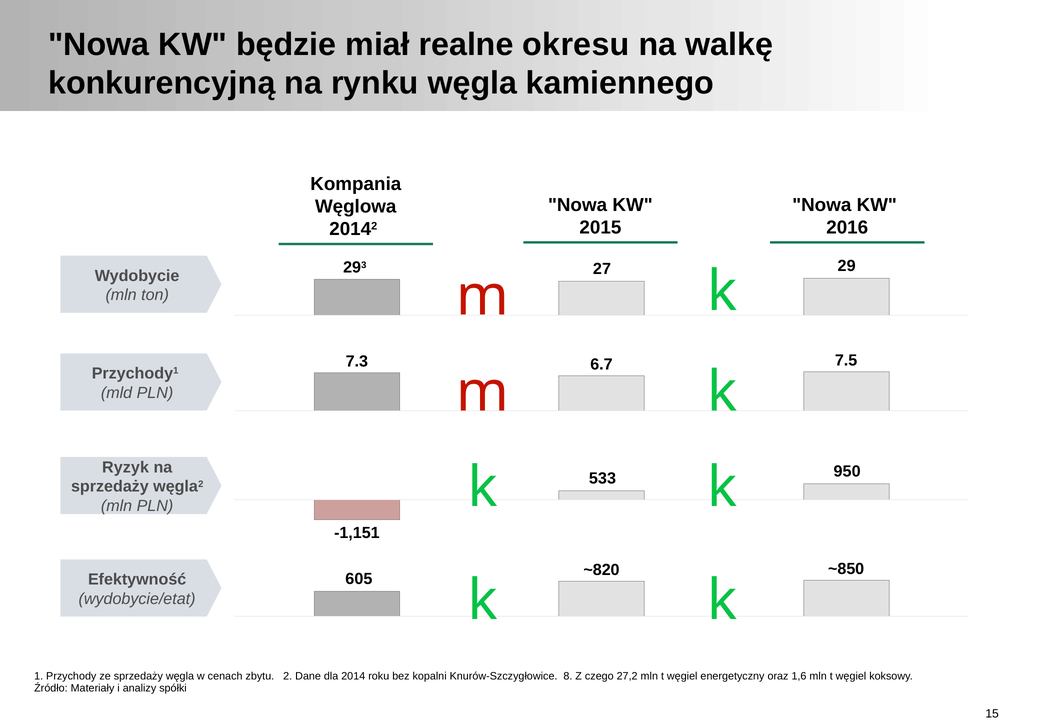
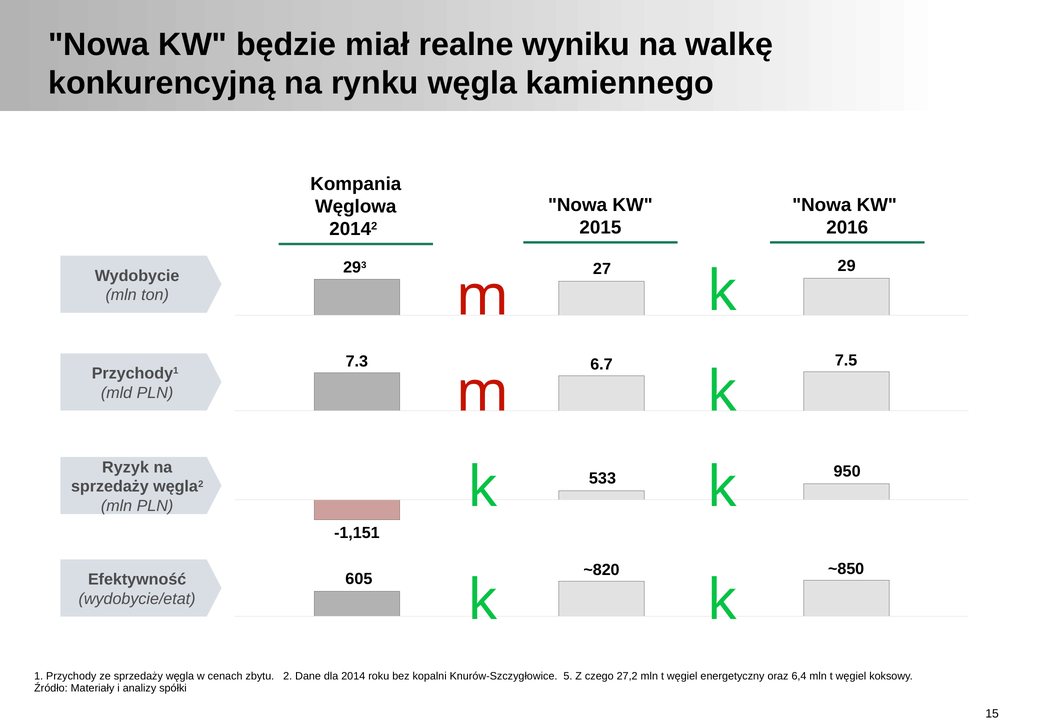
okresu: okresu -> wyniku (576, 44)
8: 8 -> 5 (568, 676)
1,6: 1,6 -> 6,4 (799, 676)
